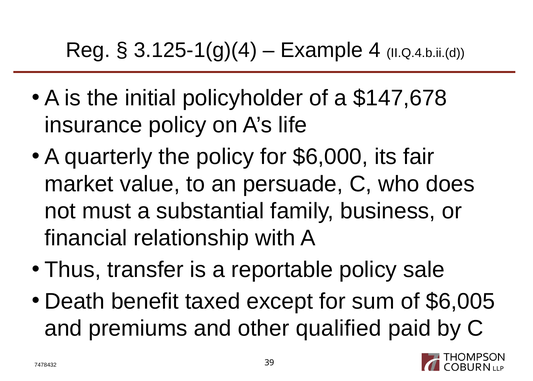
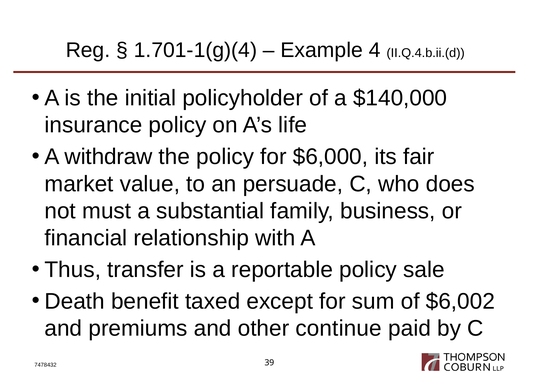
3.125-1(g)(4: 3.125-1(g)(4 -> 1.701-1(g)(4 (195, 50)
$147,678: $147,678 -> $140,000 (400, 98)
quarterly: quarterly -> withdraw (109, 157)
$6,005: $6,005 -> $6,002 (460, 301)
qualified: qualified -> continue (339, 328)
